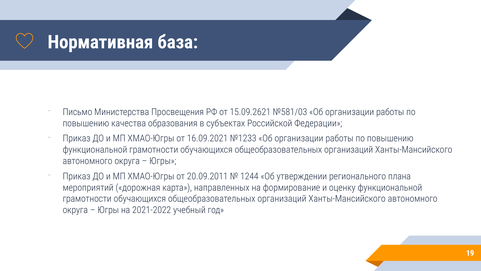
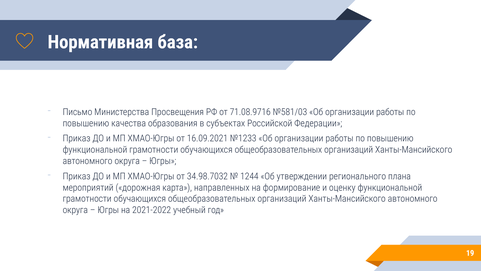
15.09.2621: 15.09.2621 -> 71.08.9716 (250, 112)
20.09.2011: 20.09.2011 -> 34.98.7032 (207, 176)
